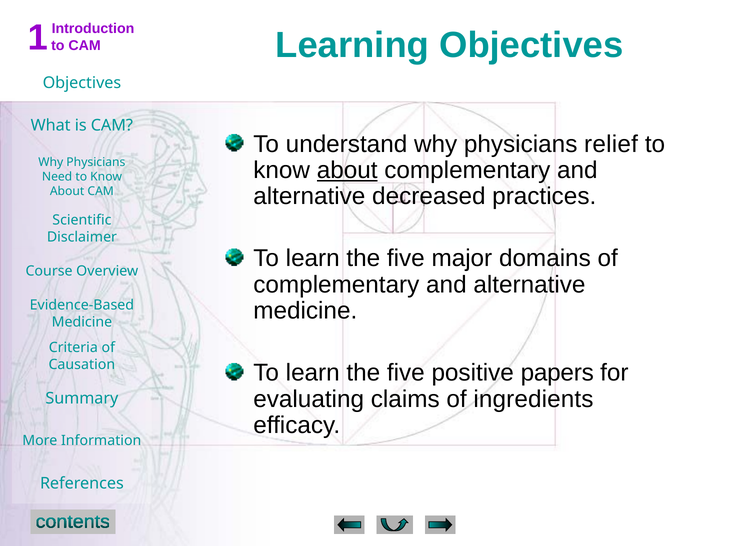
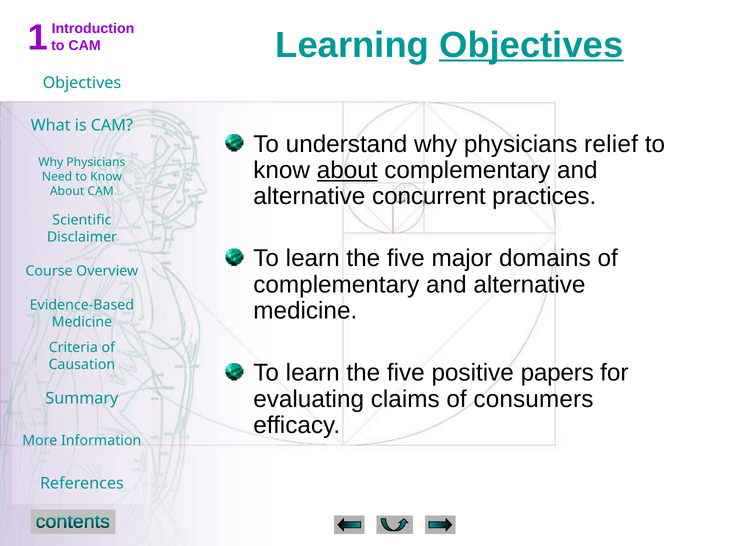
Objectives underline: none -> present (531, 45)
decreased: decreased -> concurrent (429, 197)
ingredients: ingredients -> consumers (533, 400)
